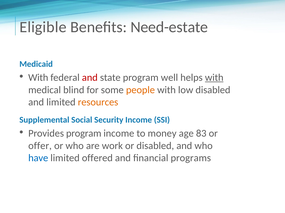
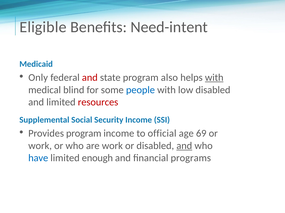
Need-estate: Need-estate -> Need-intent (169, 27)
With: With -> Only (38, 78)
well: well -> also (169, 78)
people colour: orange -> blue (140, 90)
resources colour: orange -> red (98, 103)
money: money -> official (162, 134)
83: 83 -> 69 (201, 134)
offer: offer -> work (40, 146)
and underline: none -> present (184, 146)
offered: offered -> enough (97, 159)
